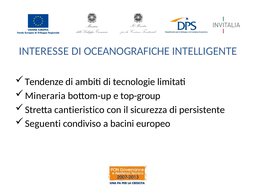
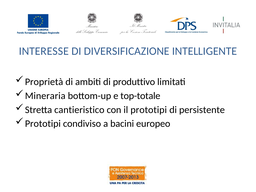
OCEANOGRAFICHE: OCEANOGRAFICHE -> DIVERSIFICAZIONE (127, 51)
Tendenze: Tendenze -> Proprietà (44, 82)
tecnologie: tecnologie -> produttivo (134, 82)
top-group: top-group -> top-totale (140, 96)
il sicurezza: sicurezza -> prototipi (149, 110)
Seguenti: Seguenti -> Prototipi (43, 124)
